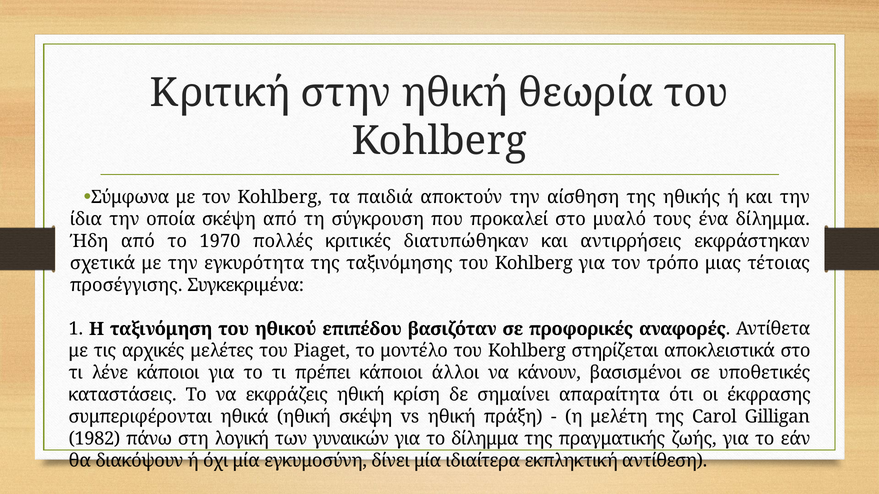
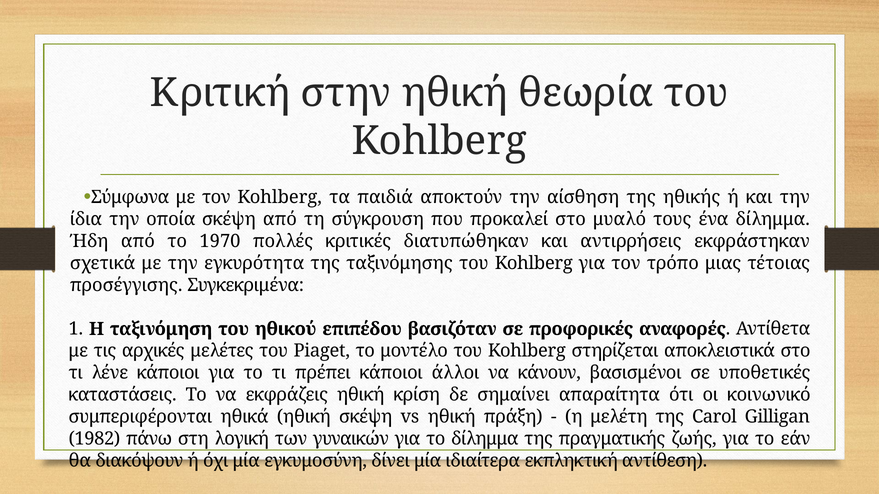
έκφρασης: έκφρασης -> κοινωνικό (769, 395)
